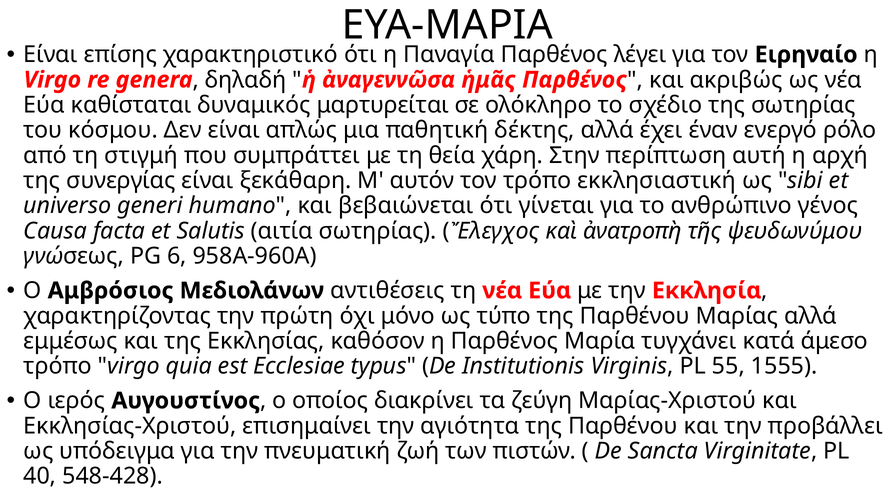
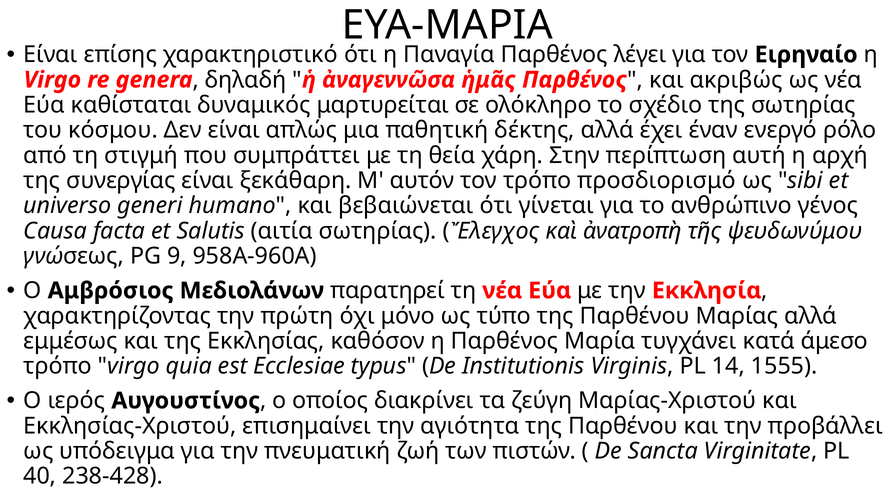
εκκλησιαστική: εκκλησιαστική -> προσδιορισμό (657, 180)
6: 6 -> 9 (177, 256)
αντιθέσεις: αντιθέσεις -> παρατηρεί (388, 290)
55: 55 -> 14 (728, 366)
548-428: 548-428 -> 238-428 (113, 476)
